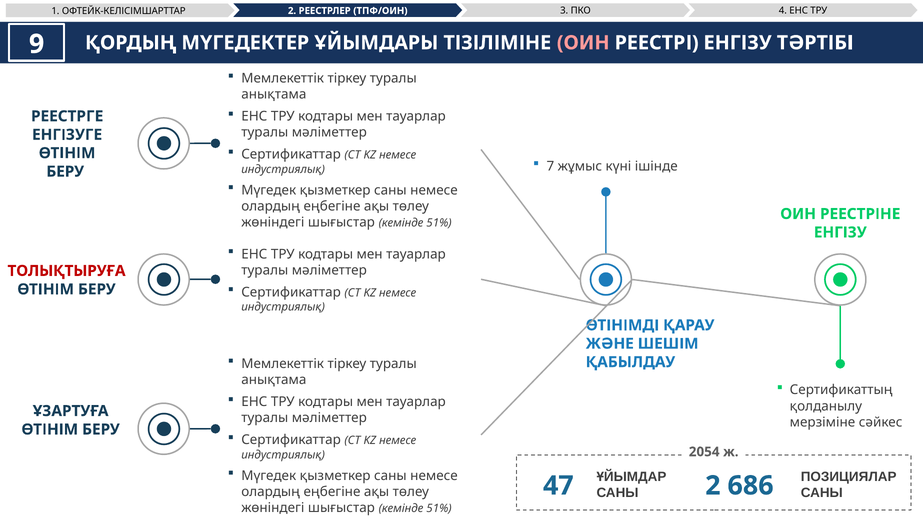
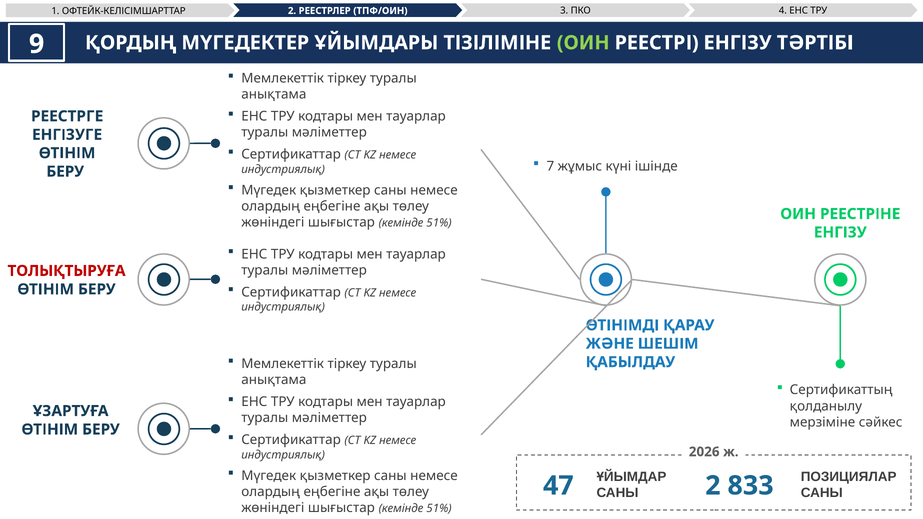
ОИН colour: pink -> light green (583, 43)
2054: 2054 -> 2026 (704, 452)
686: 686 -> 833 (751, 486)
